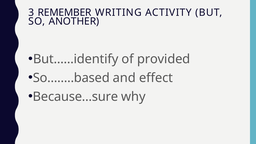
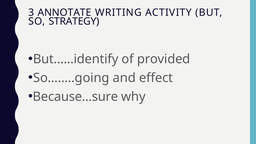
REMEMBER: REMEMBER -> ANNOTATE (64, 13)
ANOTHER: ANOTHER -> STRATEGY (74, 21)
So……..based: So……..based -> So……..going (71, 78)
